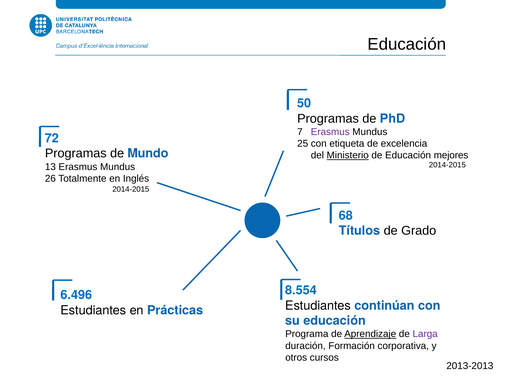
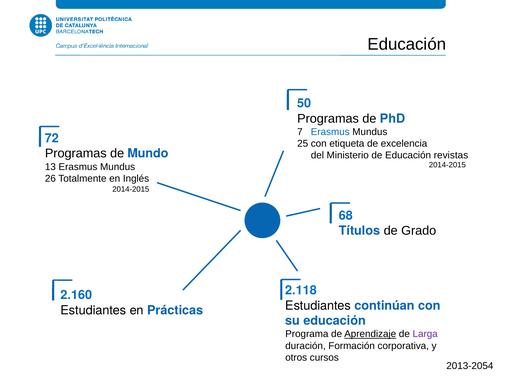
Erasmus colour: purple -> blue (330, 132)
Ministerio underline: present -> none (348, 155)
mejores: mejores -> revistas (451, 155)
8.554: 8.554 -> 2.118 (301, 290)
6.496: 6.496 -> 2.160 (76, 295)
2013-2013: 2013-2013 -> 2013-2054 (470, 366)
